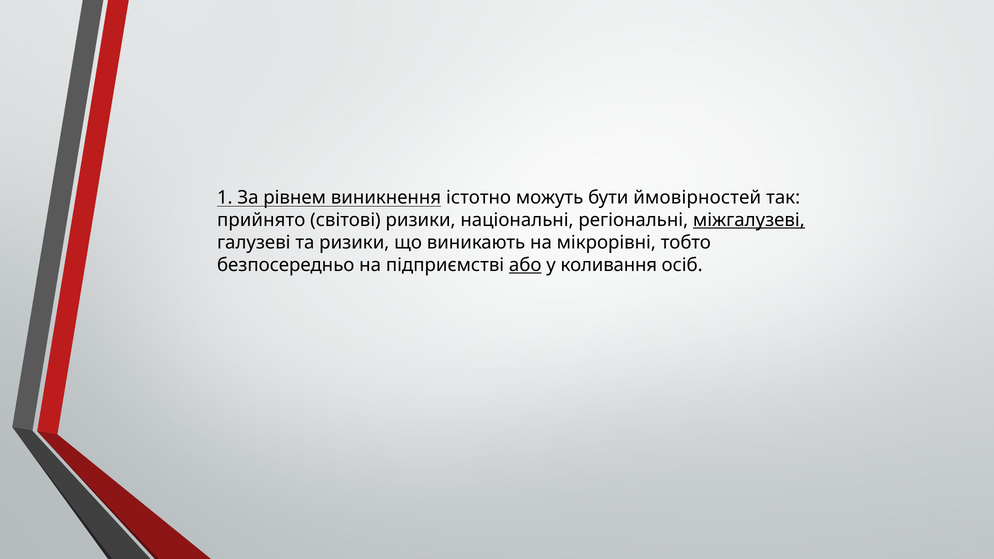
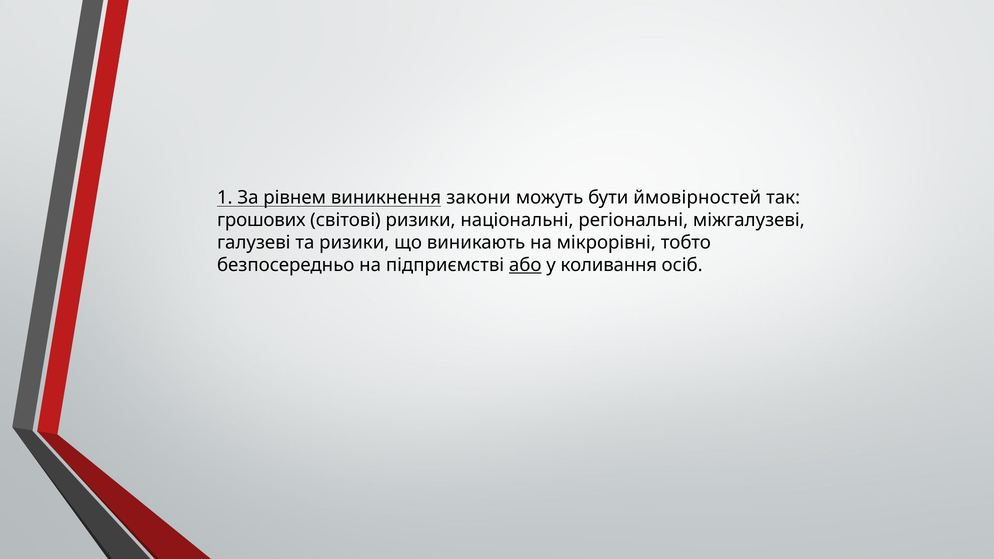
істотно: істотно -> закони (479, 198)
прийнято: прийнято -> грошових (261, 220)
міжгалузеві underline: present -> none (749, 220)
